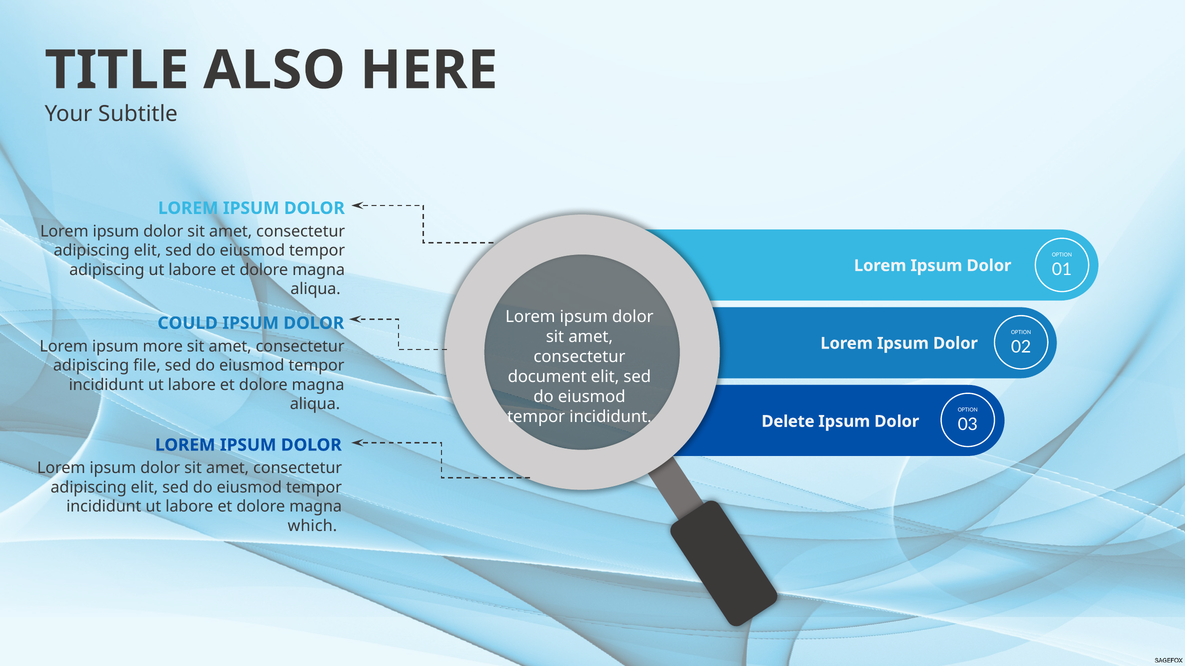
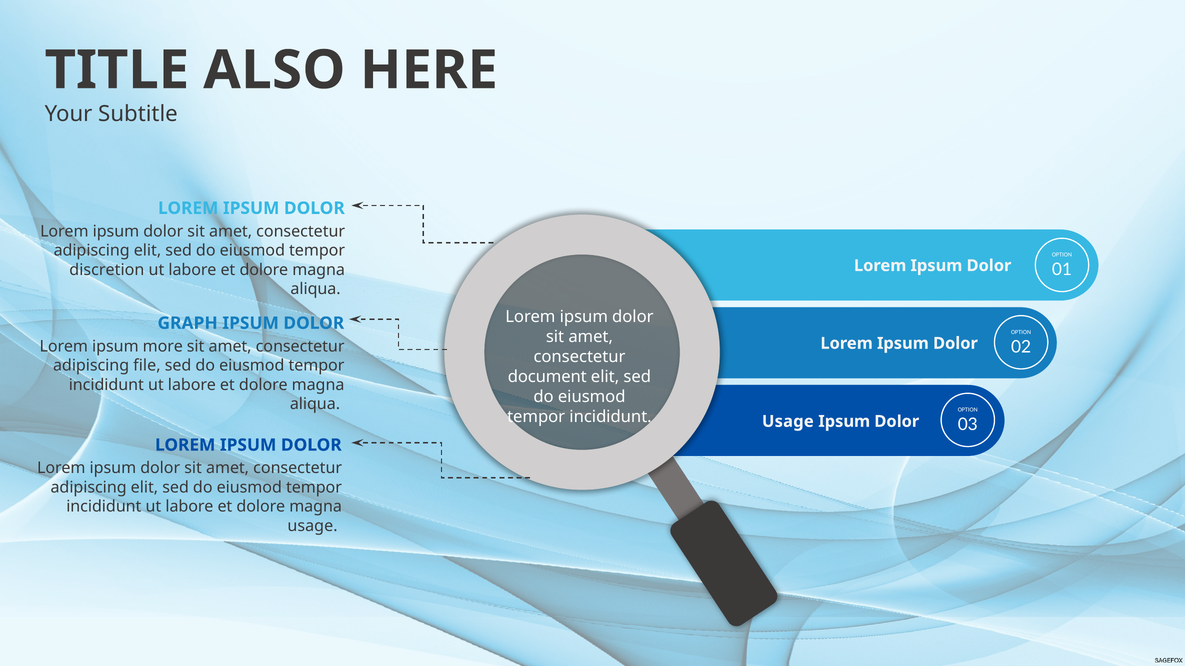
adipiscing: adipiscing -> discretion (107, 270)
COULD: COULD -> GRAPH (188, 323)
Delete: Delete -> Usage (788, 422)
which: which -> usage (313, 526)
